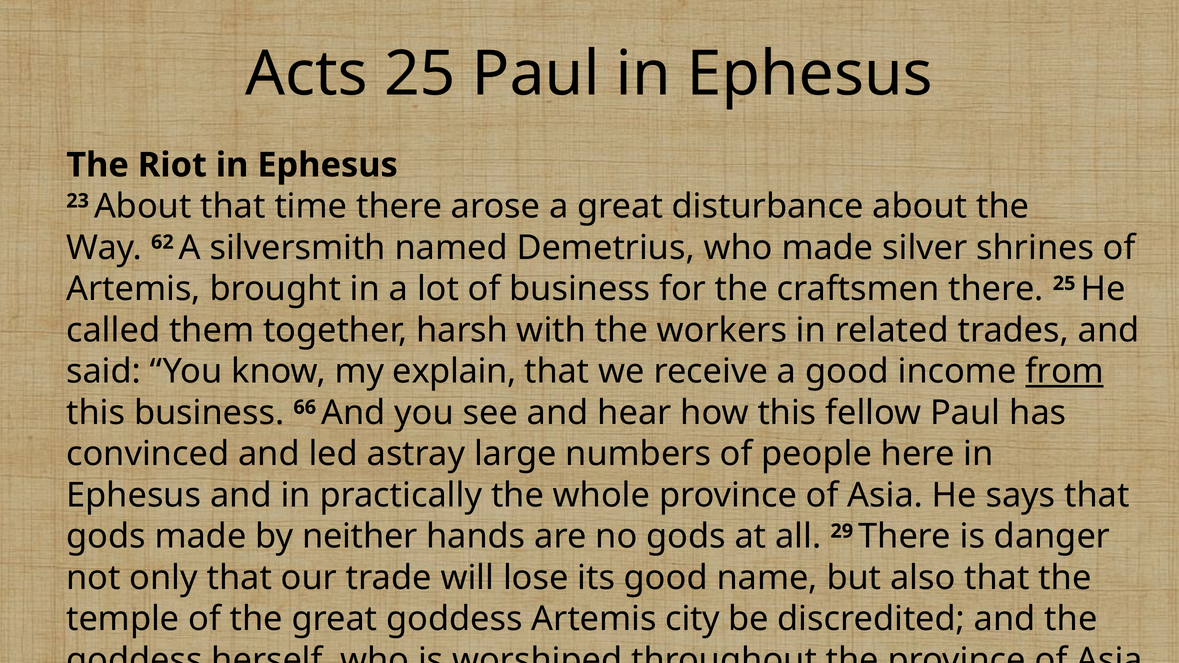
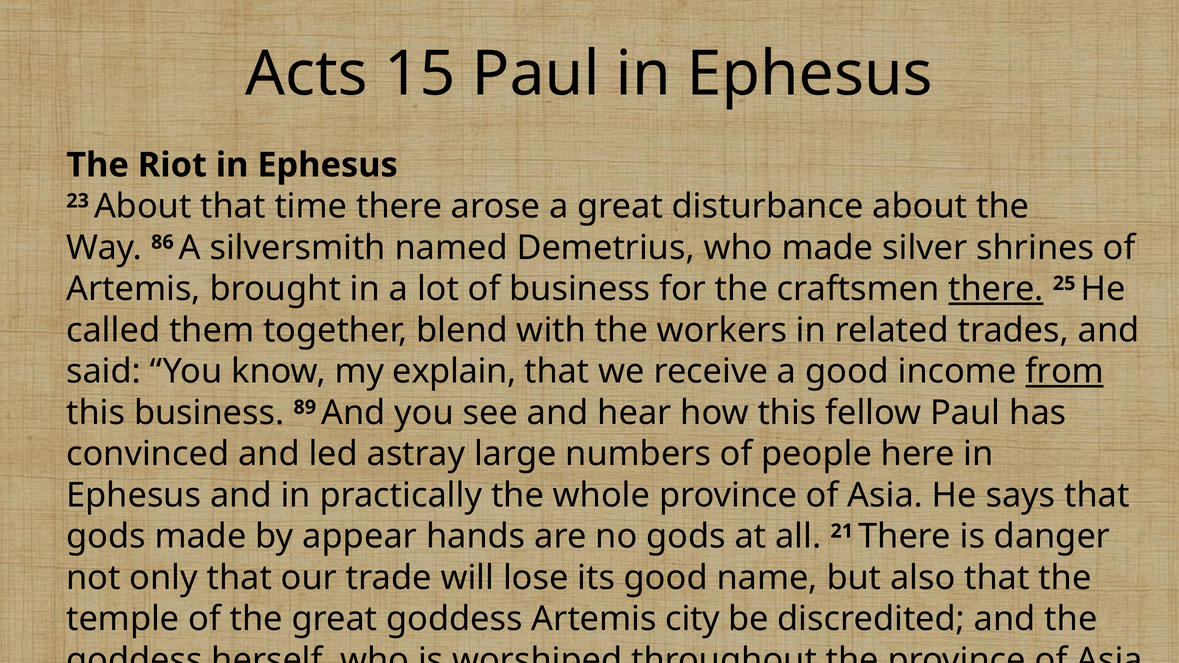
Acts 25: 25 -> 15 (420, 74)
62: 62 -> 86 (162, 242)
there underline: none -> present (996, 289)
harsh: harsh -> blend (462, 330)
66: 66 -> 89 (305, 407)
by neither: neither -> appear (360, 537)
all 29: 29 -> 21 (842, 531)
